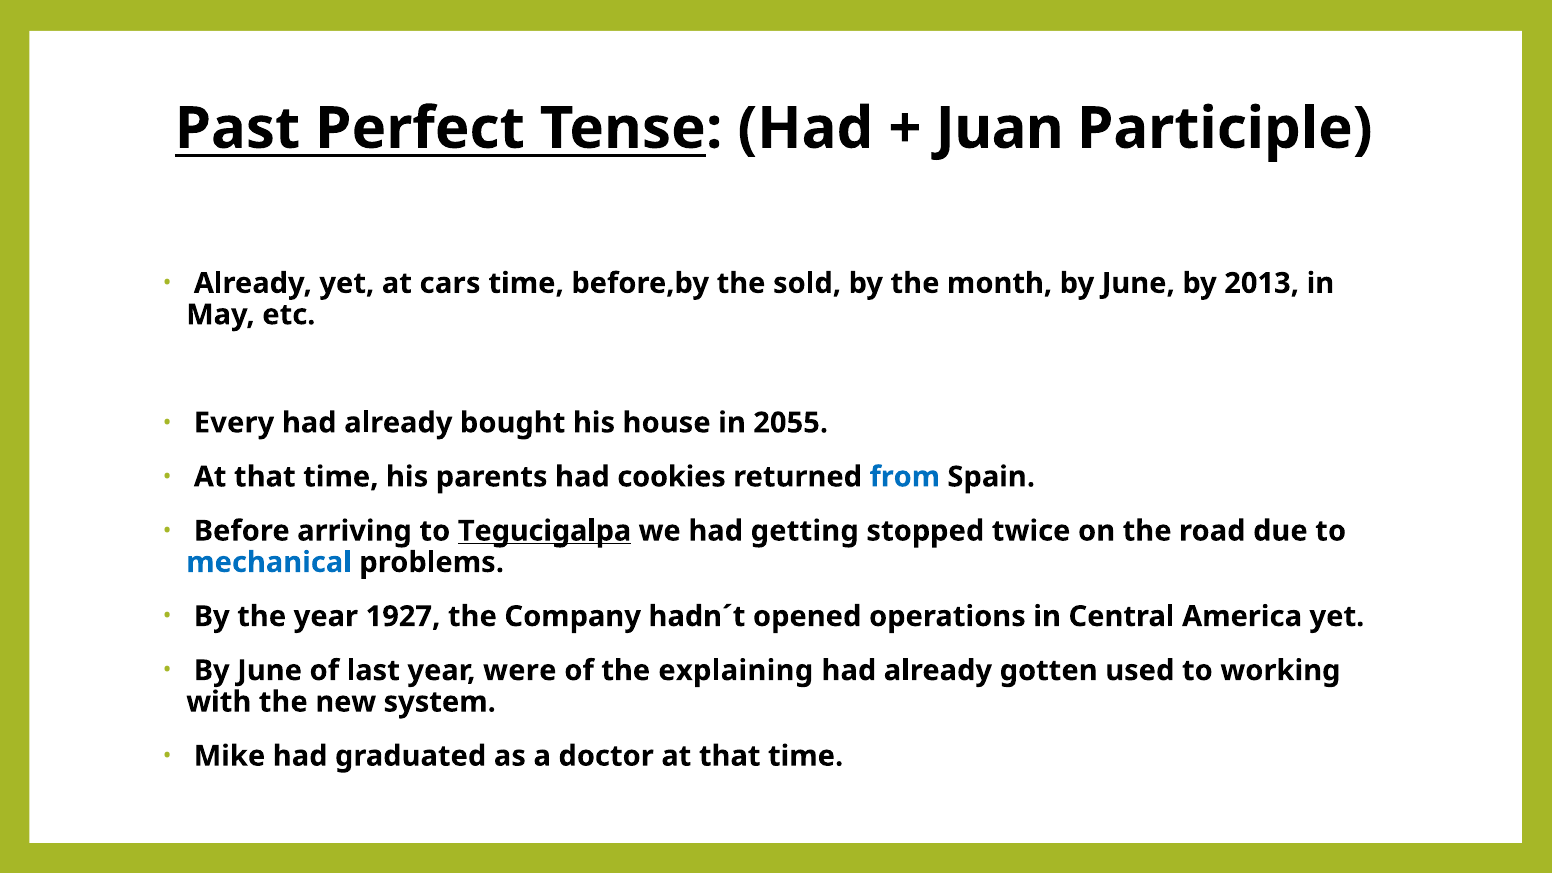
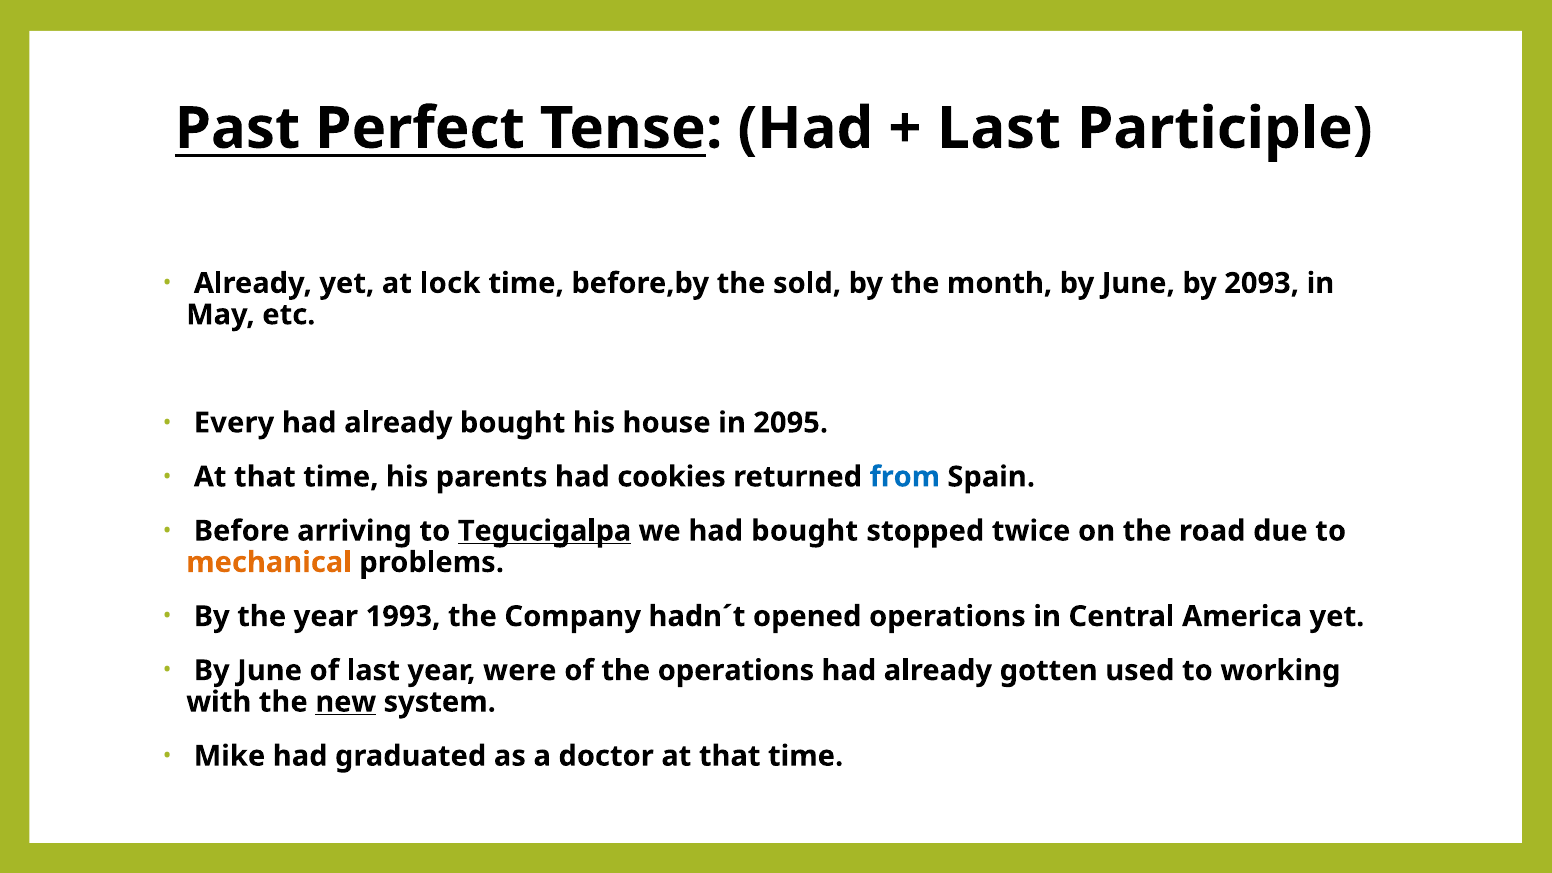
Juan: Juan -> Last (999, 129)
cars: cars -> lock (450, 283)
2013: 2013 -> 2093 (1262, 283)
2055: 2055 -> 2095 (791, 423)
had getting: getting -> bought (805, 531)
mechanical colour: blue -> orange (269, 562)
1927: 1927 -> 1993 (403, 616)
the explaining: explaining -> operations (736, 671)
new underline: none -> present (346, 702)
